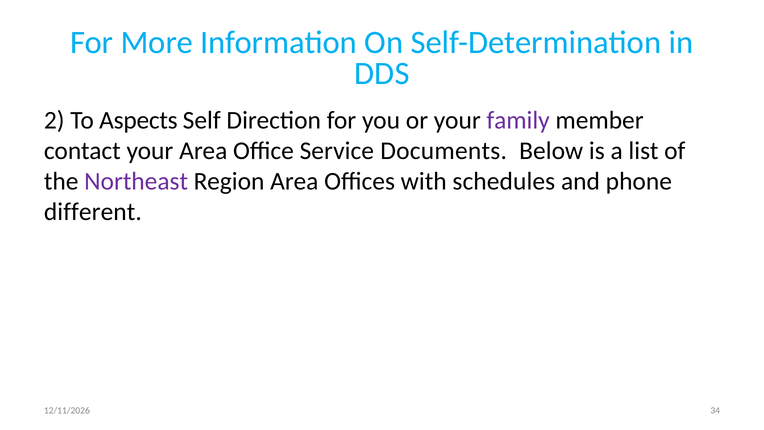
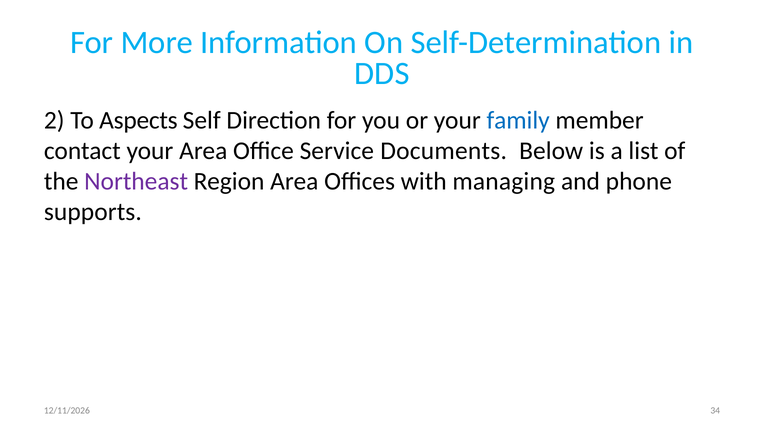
family colour: purple -> blue (518, 120)
schedules: schedules -> managing (504, 181)
different: different -> supports (93, 212)
